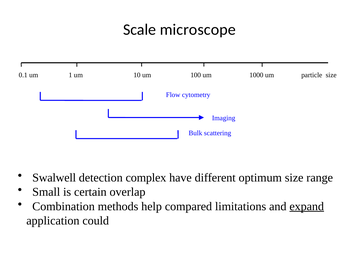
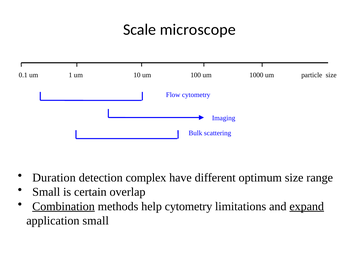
Swalwell: Swalwell -> Duration (54, 178)
Combination underline: none -> present (64, 207)
help compared: compared -> cytometry (189, 207)
application could: could -> small (96, 221)
